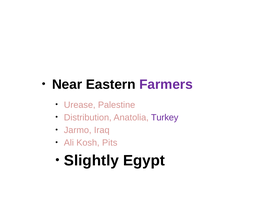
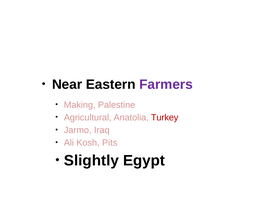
Urease: Urease -> Making (80, 105)
Distribution: Distribution -> Agricultural (88, 118)
Turkey colour: purple -> red (165, 118)
